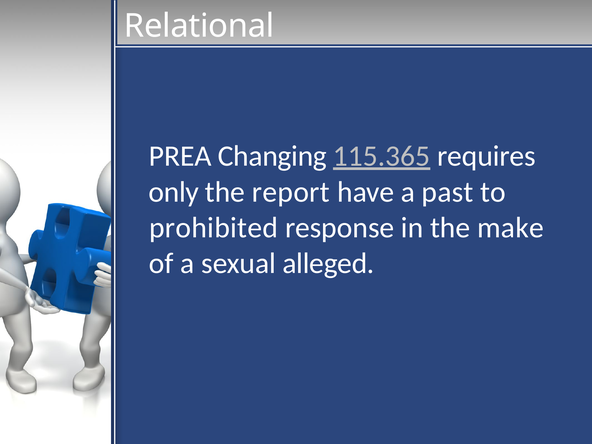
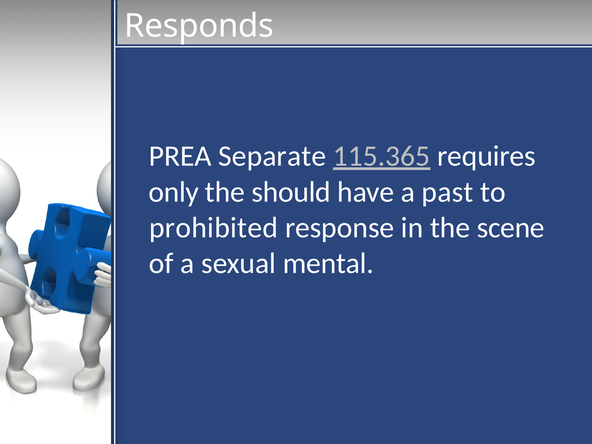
Relational: Relational -> Responds (199, 26)
Changing: Changing -> Separate (272, 156)
report: report -> should (291, 192)
make: make -> scene (511, 228)
alleged: alleged -> mental (328, 263)
